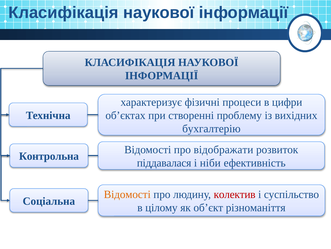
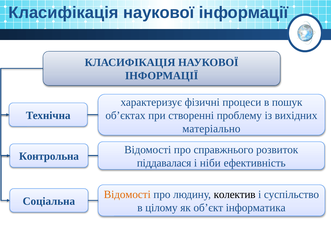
цифри: цифри -> пошук (287, 102)
бухгалтерію: бухгалтерію -> матеріально (211, 128)
відображати: відображати -> справжнього (224, 149)
колектив colour: red -> black (235, 194)
різноманіття: різноманіття -> інформатика (256, 207)
